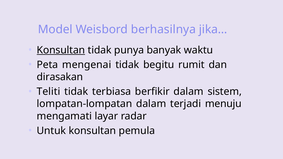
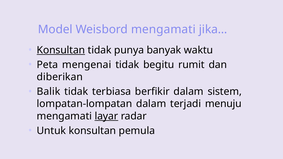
Weisbord berhasilnya: berhasilnya -> mengamati (163, 29)
dirasakan: dirasakan -> diberikan (60, 77)
Teliti: Teliti -> Balik (49, 92)
layar underline: none -> present (106, 116)
